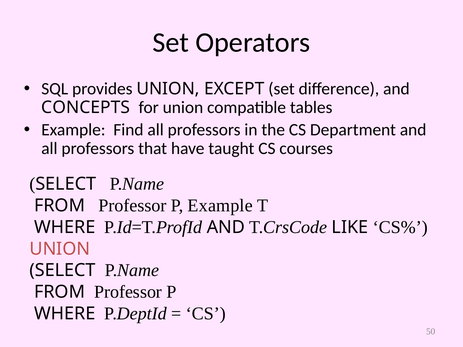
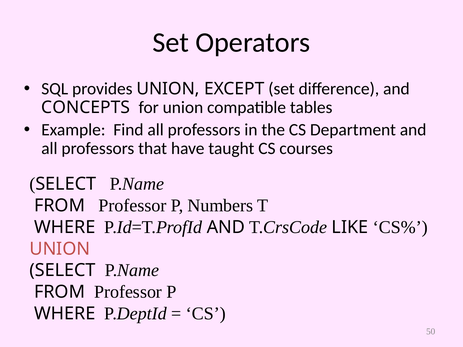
P Example: Example -> Numbers (220, 206)
